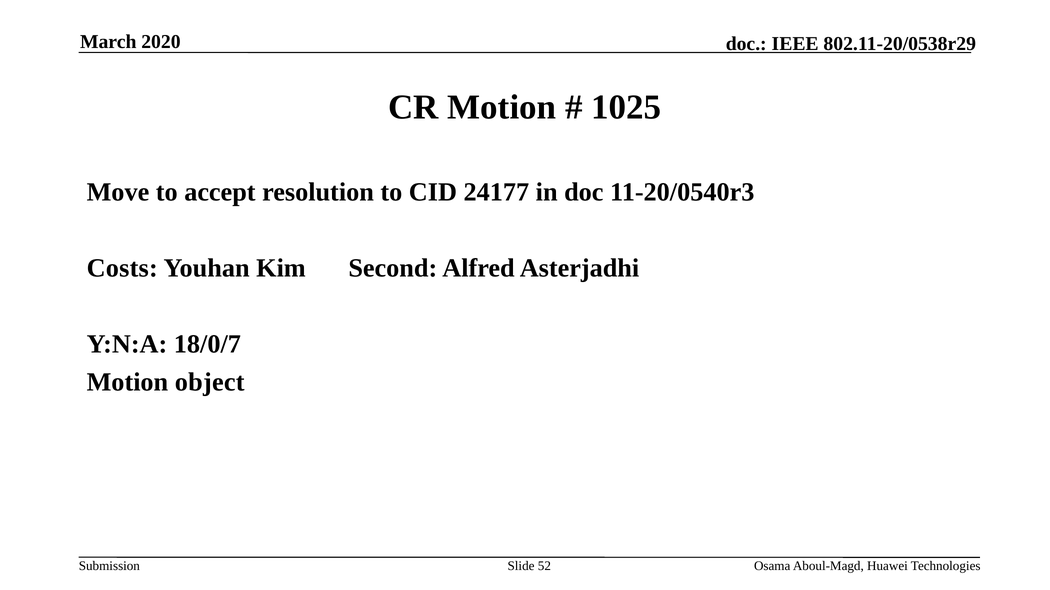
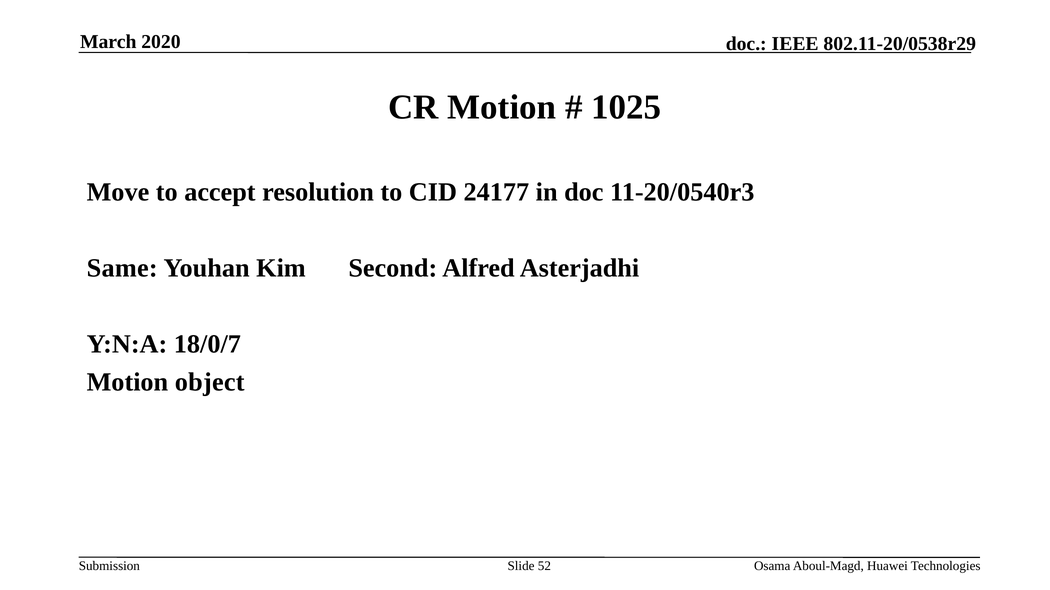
Costs: Costs -> Same (122, 268)
